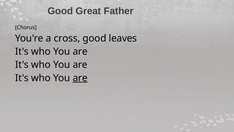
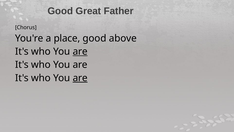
cross: cross -> place (67, 38)
leaves: leaves -> above (123, 38)
are underline: none -> present (80, 51)
